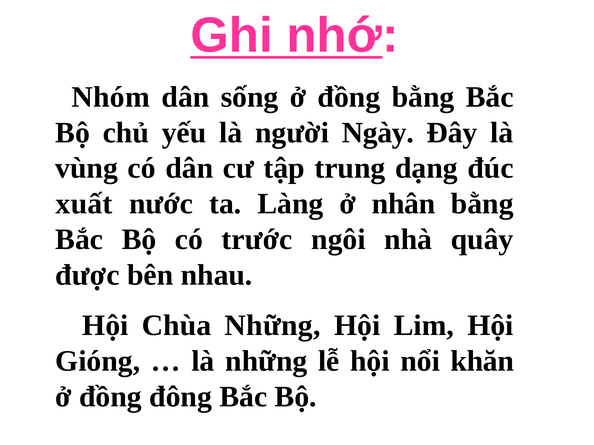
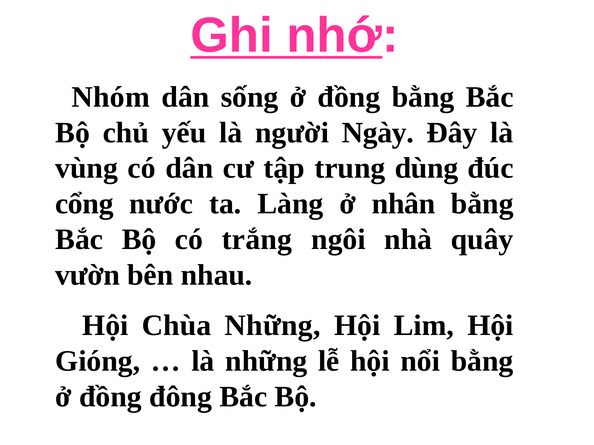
dạng: dạng -> dùng (427, 168)
xuất: xuất -> cổng (84, 204)
trước: trước -> trắng (257, 240)
được: được -> vườn (88, 275)
nổi khăn: khăn -> bằng (482, 361)
